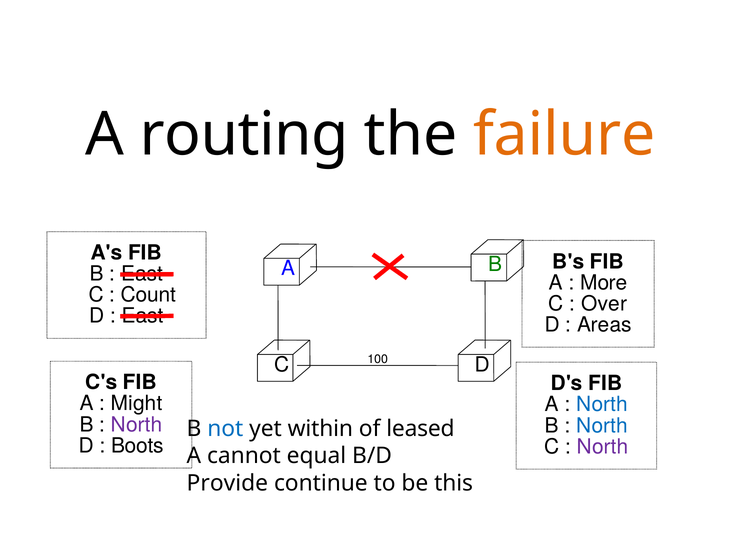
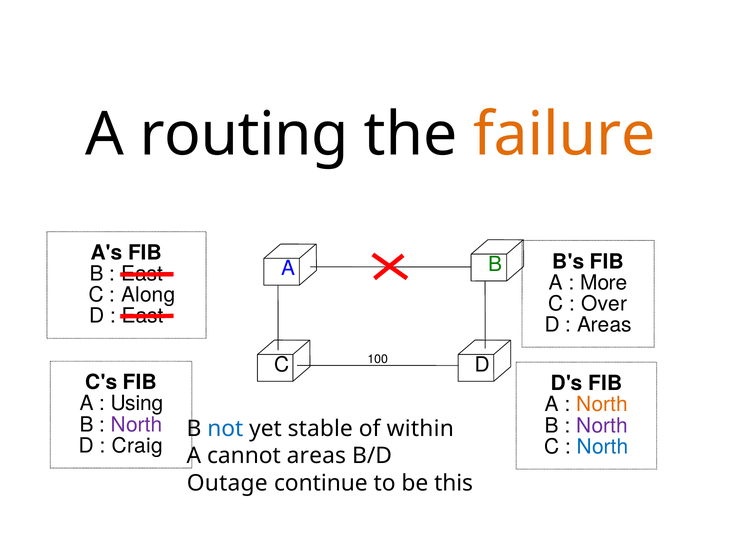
Count: Count -> Along (148, 295)
Might: Might -> Using (137, 403)
North colour: blue -> orange (602, 404)
North colour: blue -> purple (602, 425)
within: within -> stable (320, 428)
leased: leased -> within (420, 428)
Boots: Boots -> Craig (137, 446)
North colour: purple -> blue (603, 447)
cannot equal: equal -> areas (316, 456)
Provide: Provide -> Outage (227, 483)
